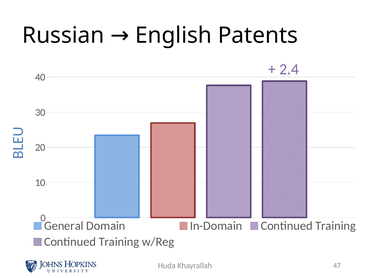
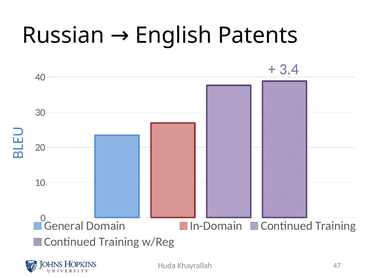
2.4: 2.4 -> 3.4 (289, 69)
